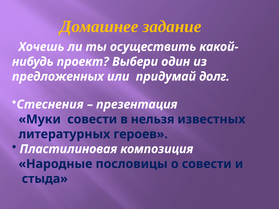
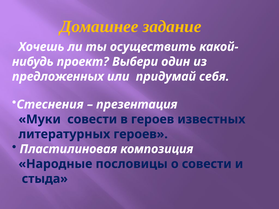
долг: долг -> себя (214, 77)
в нельзя: нельзя -> героев (153, 119)
